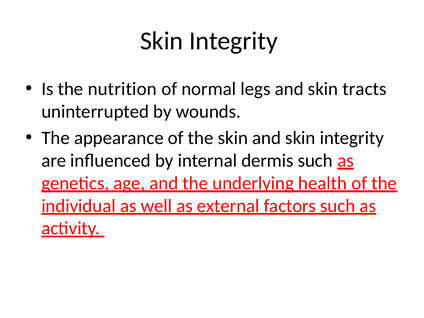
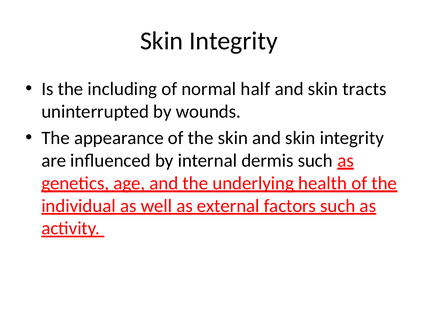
nutrition: nutrition -> including (122, 89)
legs: legs -> half (255, 89)
